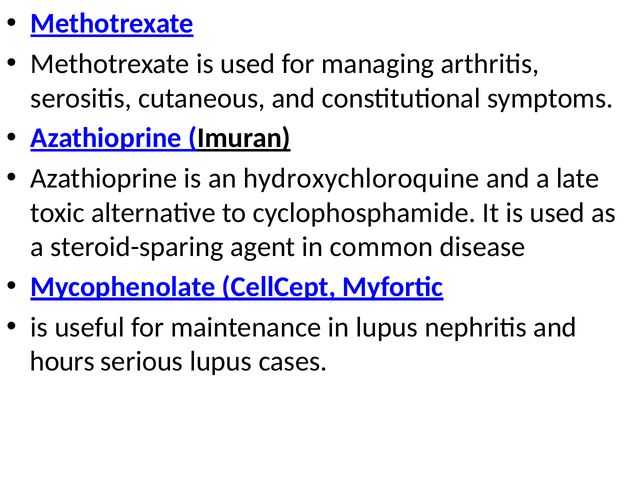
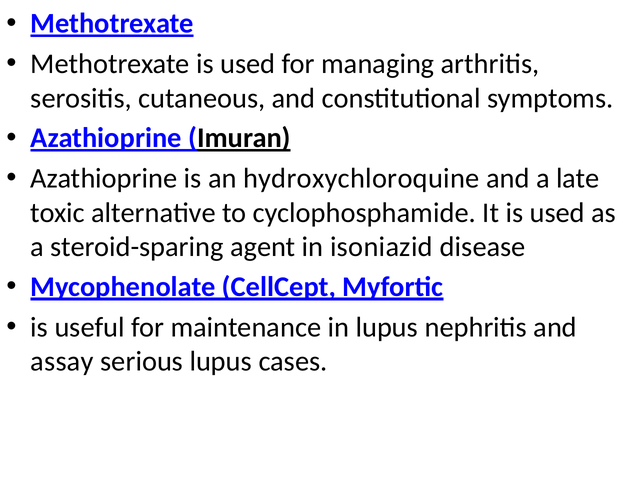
common: common -> isoniazid (381, 247)
hours: hours -> assay (62, 361)
